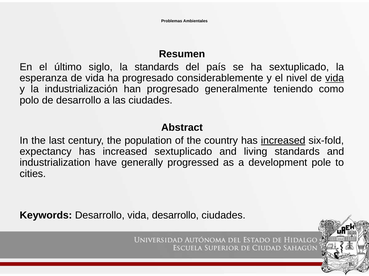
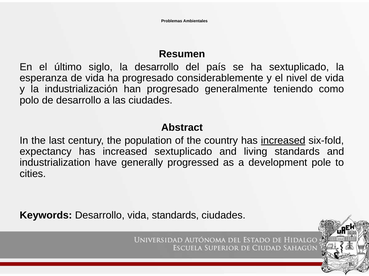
la standards: standards -> desarrollo (157, 67)
vida underline: present -> none (335, 78)
vida desarrollo: desarrollo -> standards (175, 216)
